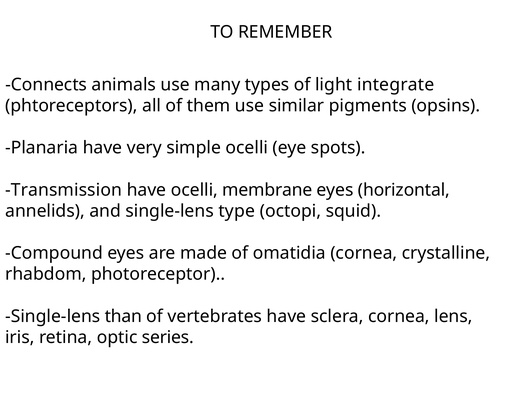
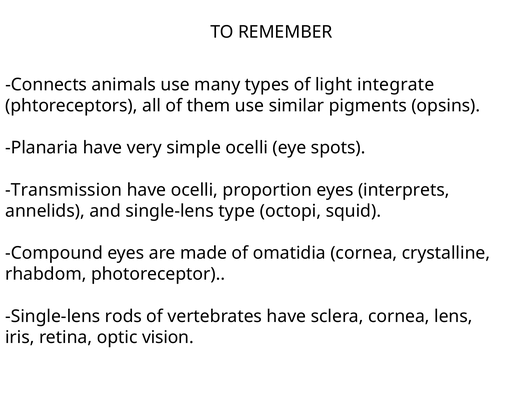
membrane: membrane -> proportion (267, 190)
horizontal: horizontal -> interprets (404, 190)
than: than -> rods (123, 317)
series: series -> vision (168, 338)
